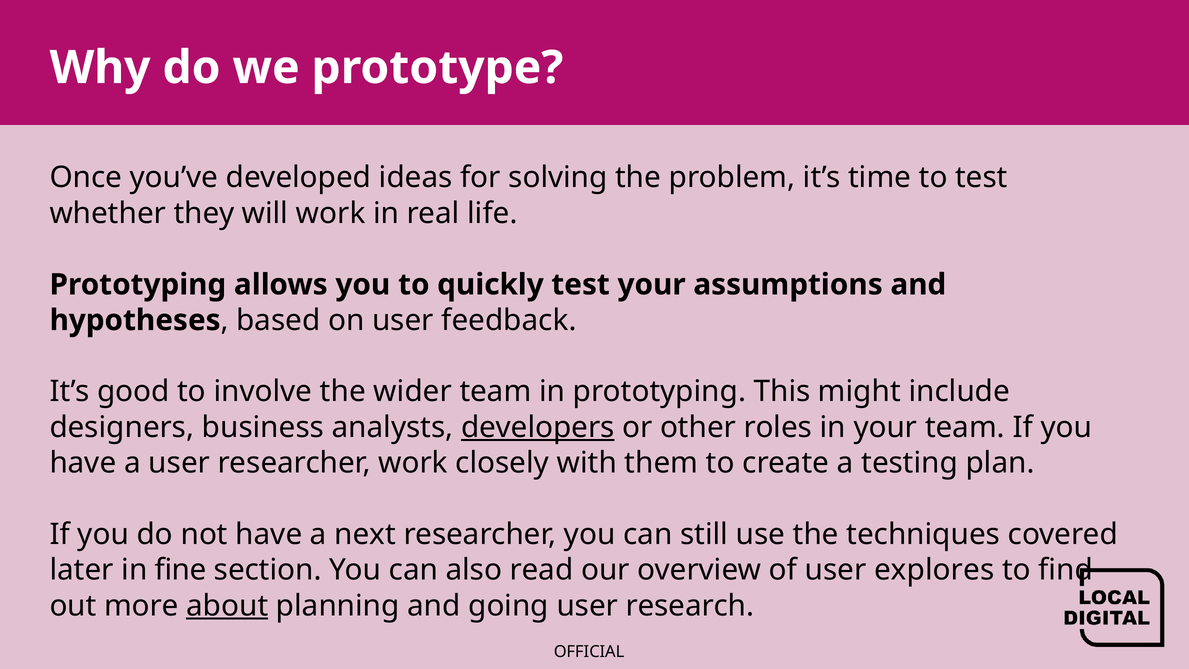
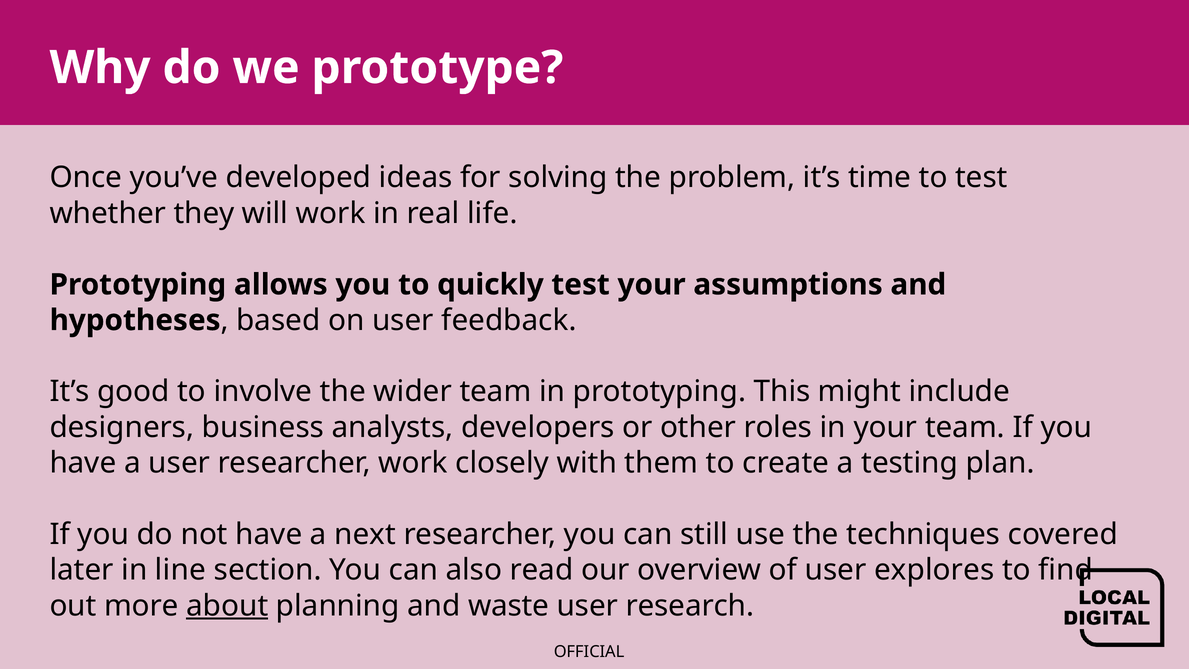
developers underline: present -> none (538, 427)
fine: fine -> line (180, 570)
going: going -> waste (509, 606)
